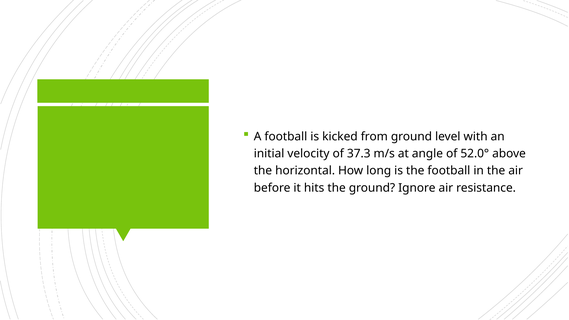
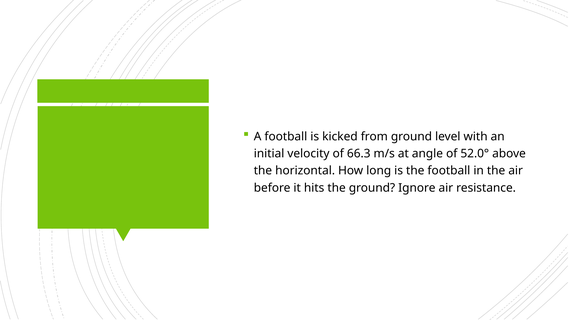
37.3: 37.3 -> 66.3 (359, 154)
